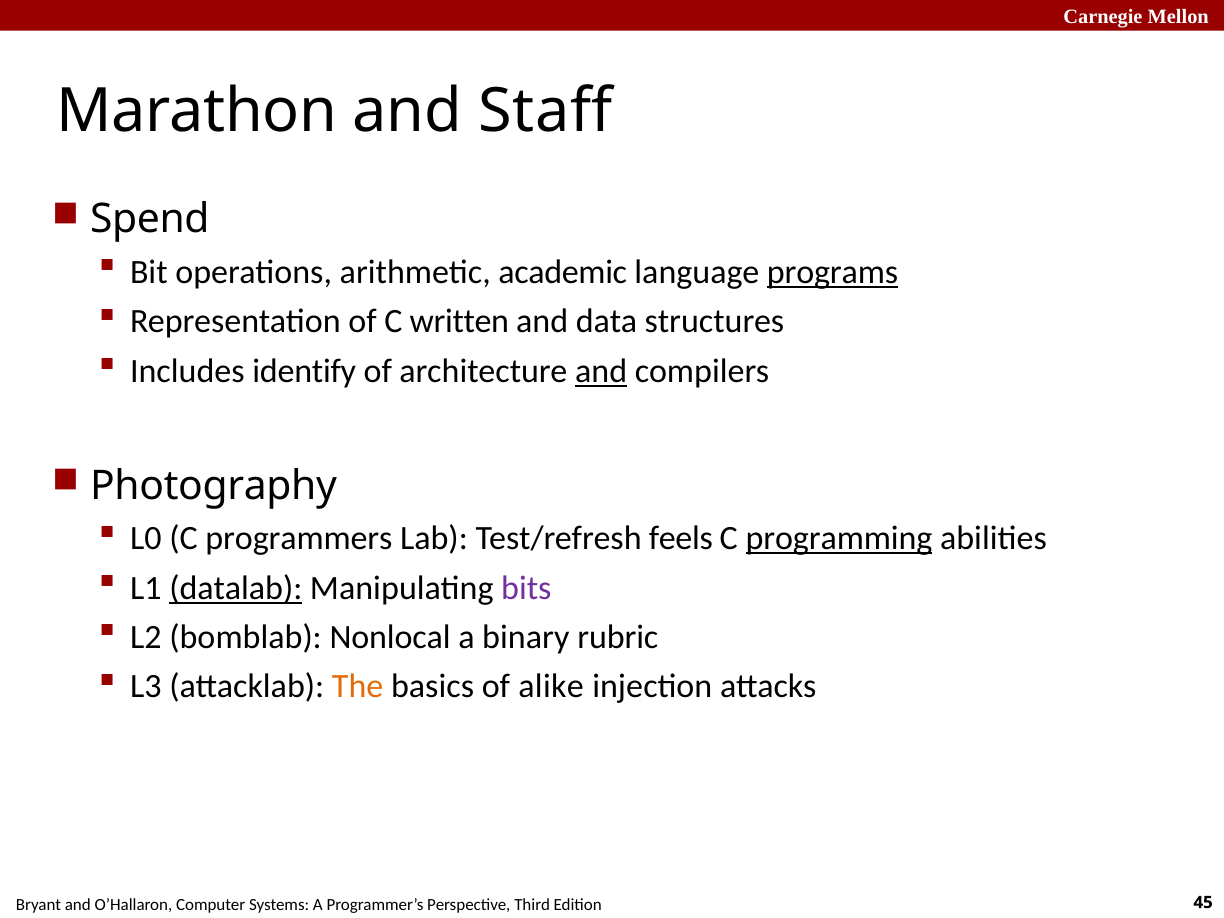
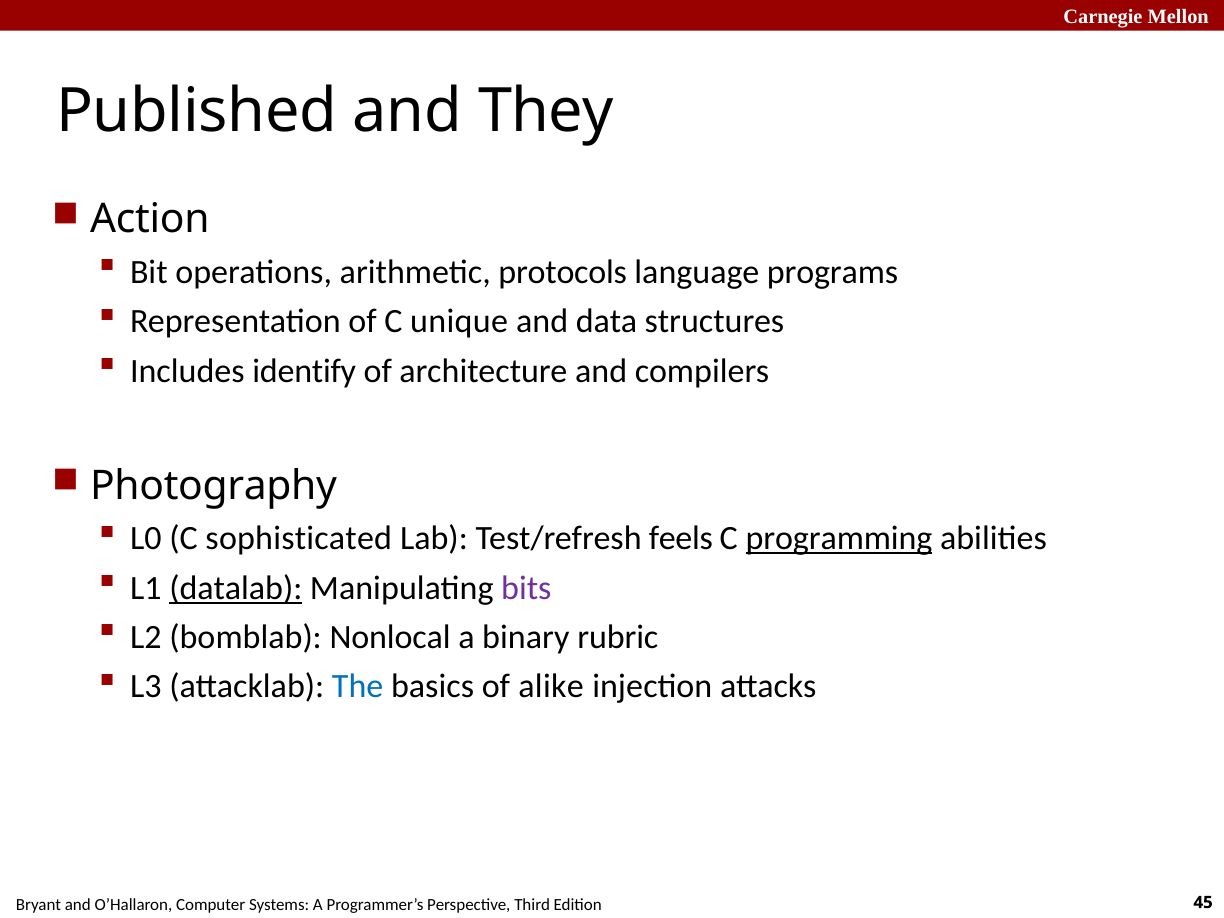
Marathon: Marathon -> Published (197, 111)
Staff: Staff -> They (546, 111)
Spend: Spend -> Action (150, 219)
academic: academic -> protocols (563, 272)
programs underline: present -> none (833, 272)
written: written -> unique (459, 322)
and underline: present -> none (601, 371)
programmers: programmers -> sophisticated (299, 539)
The colour: orange -> blue (358, 687)
